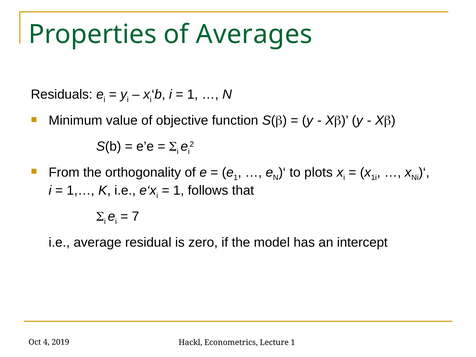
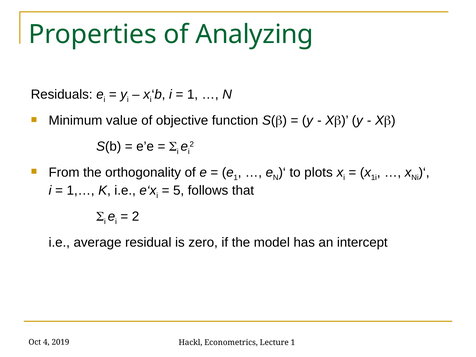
Averages: Averages -> Analyzing (255, 35)
1: 1 -> 5 (179, 191)
7: 7 -> 2 (136, 216)
